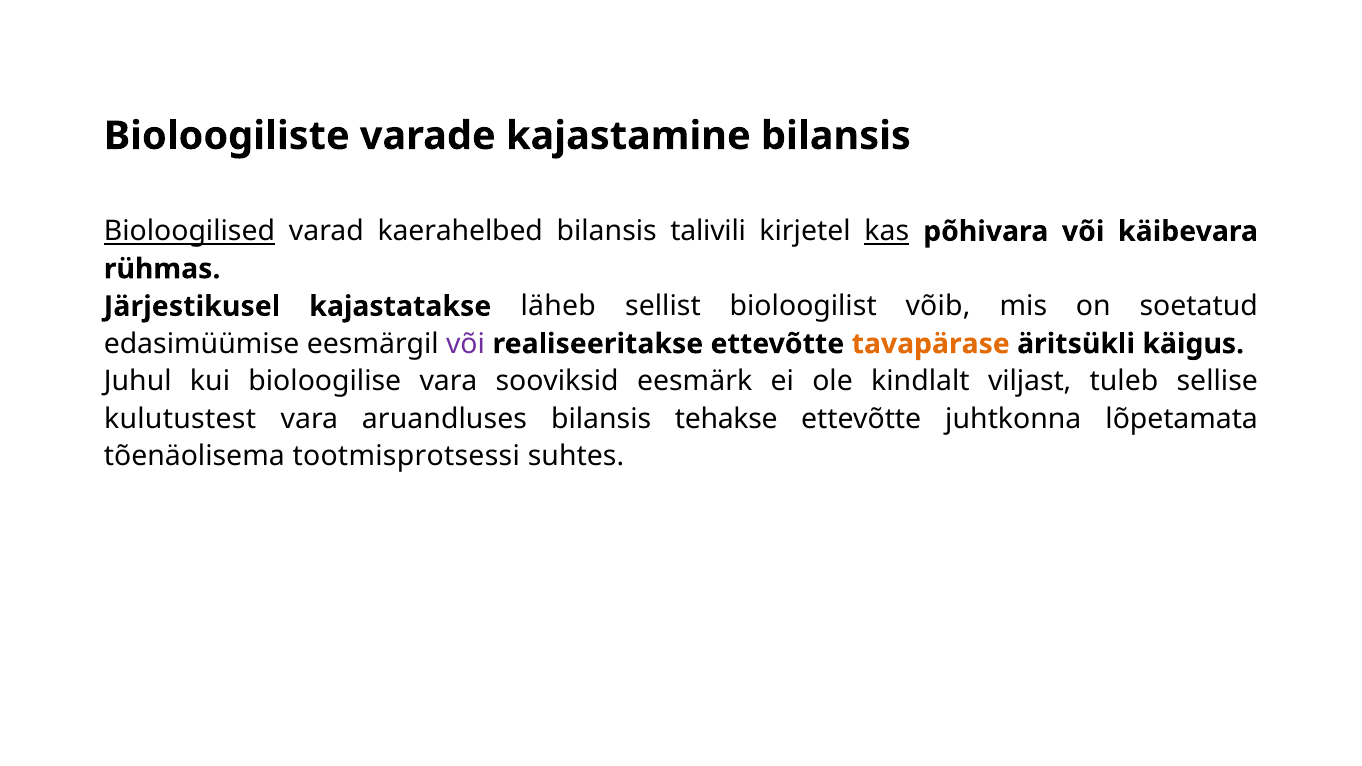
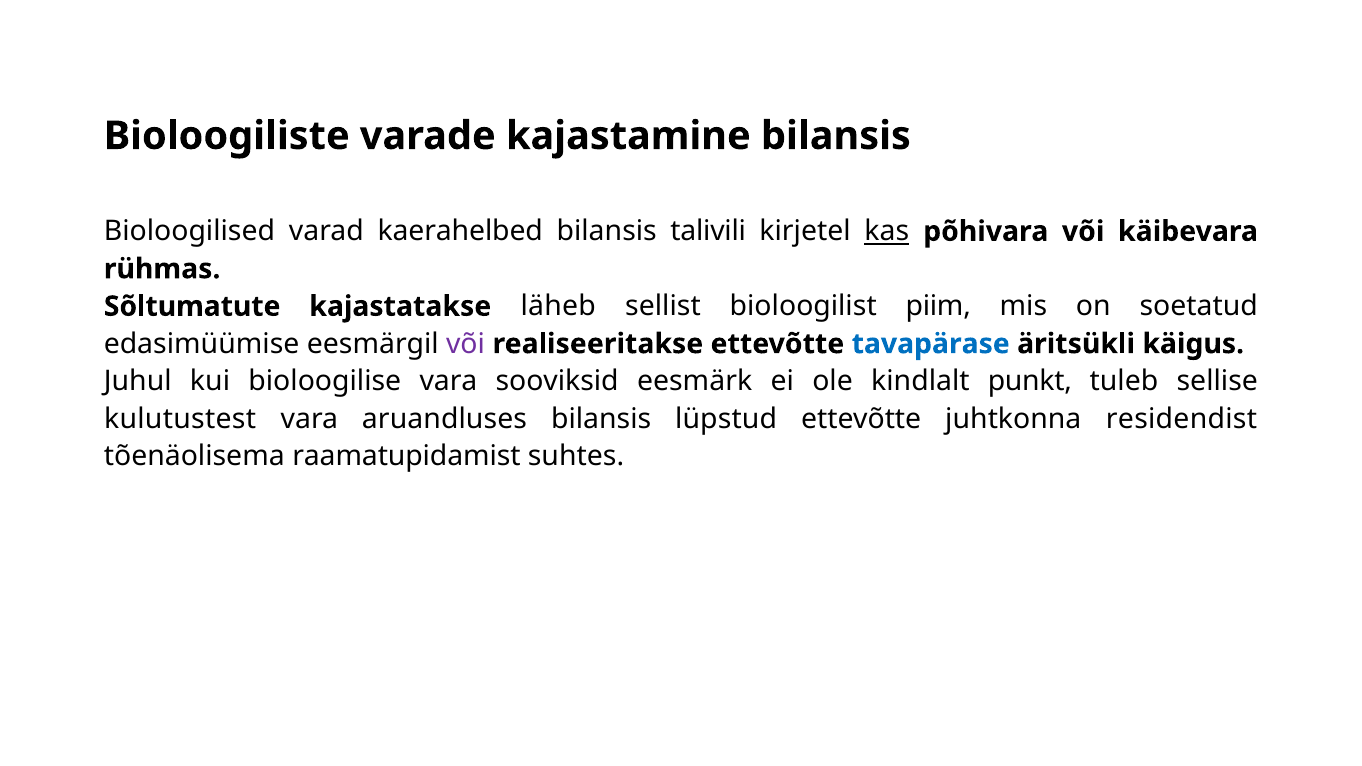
Bioloogilised underline: present -> none (189, 231)
Järjestikusel: Järjestikusel -> Sõltumatute (192, 306)
võib: võib -> piim (938, 306)
tavapärase colour: orange -> blue (931, 344)
viljast: viljast -> punkt (1030, 381)
tehakse: tehakse -> lüpstud (726, 419)
lõpetamata: lõpetamata -> residendist (1182, 419)
tootmisprotsessi: tootmisprotsessi -> raamatupidamist (406, 456)
